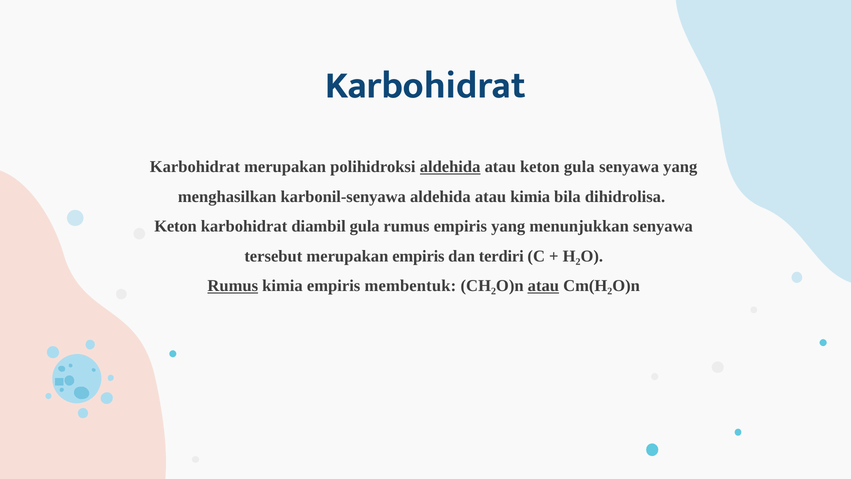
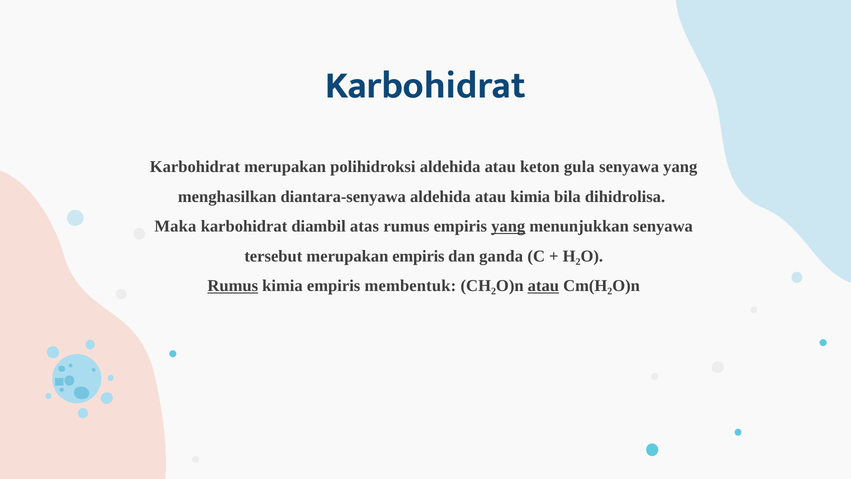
aldehida underline: present -> none (450, 167)
karbonil-senyawa: karbonil-senyawa -> diantara-senyawa (343, 196)
Keton: Keton -> Maka (175, 226)
diambil gula: gula -> atas (364, 226)
yang underline: none -> present (508, 226)
terdiri: terdiri -> ganda (501, 256)
